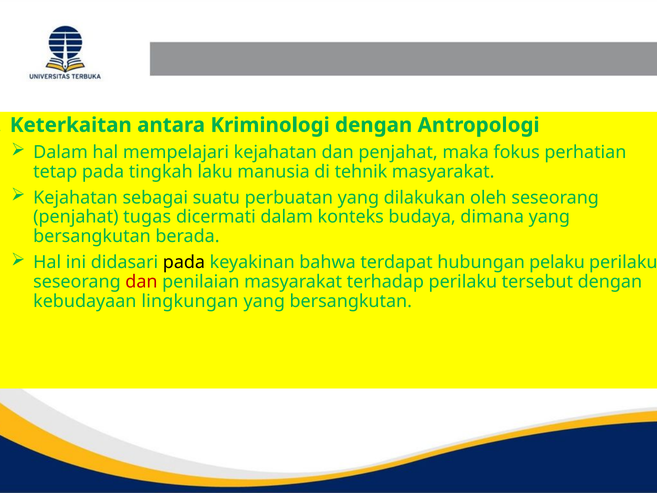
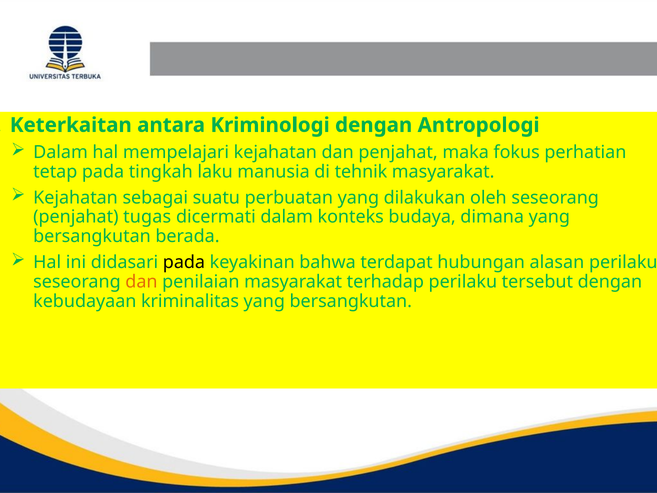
pelaku: pelaku -> alasan (557, 262)
dan colour: red -> orange (141, 282)
lingkungan: lingkungan -> kriminalitas (190, 301)
